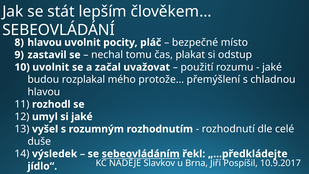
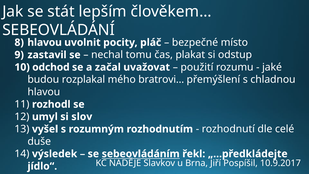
uvolnit: uvolnit -> odchod (51, 67)
protože…: protože… -> bratrovi… (161, 80)
si jaké: jaké -> slov (82, 117)
